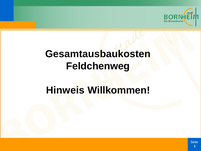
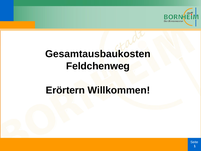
Hinweis: Hinweis -> Erörtern (65, 90)
